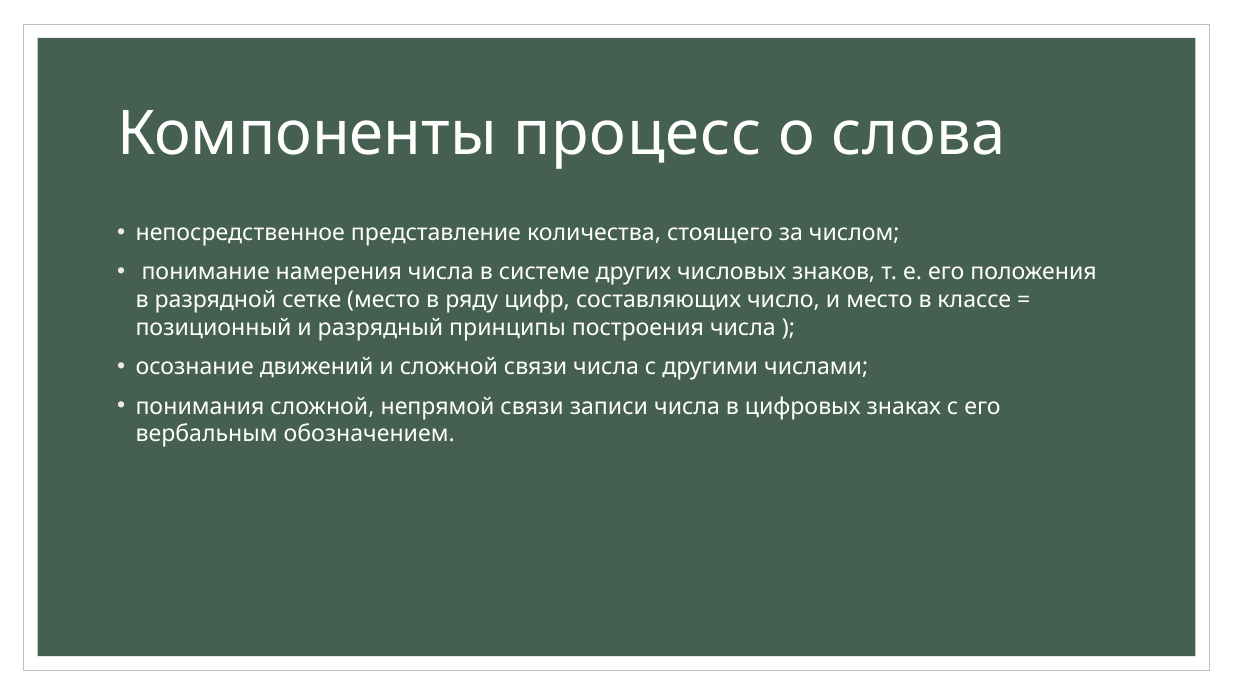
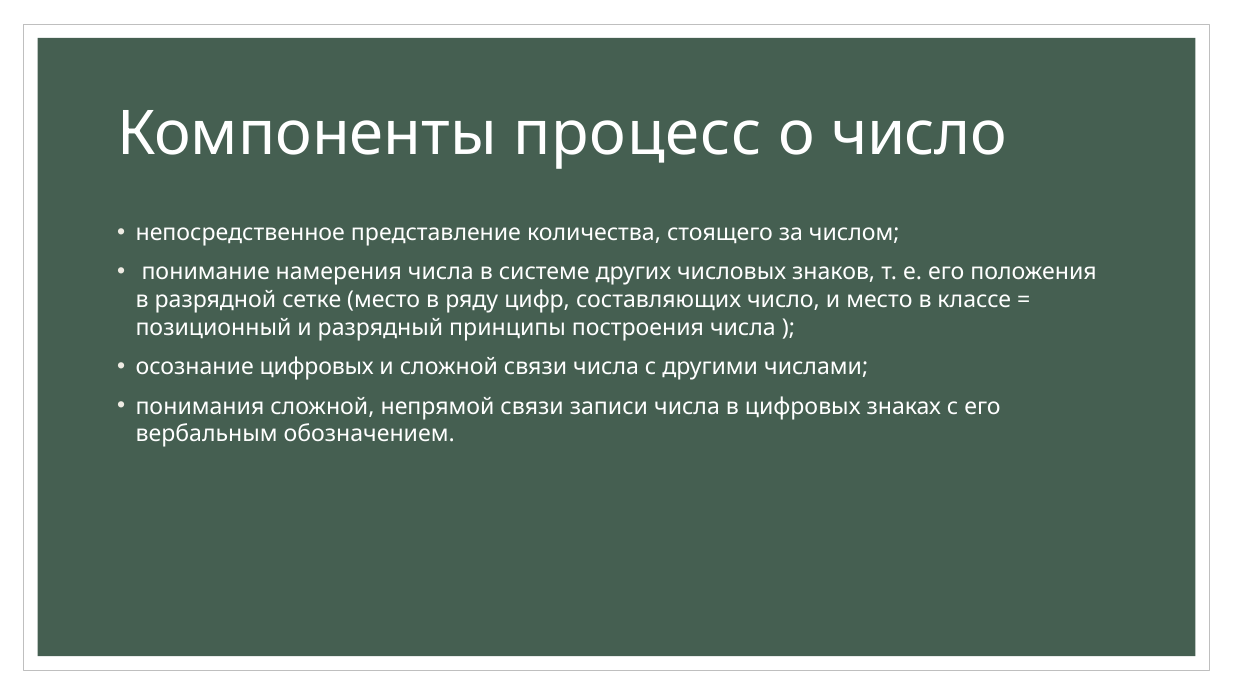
о слова: слова -> число (919, 134)
осознание движений: движений -> цифровых (317, 367)
